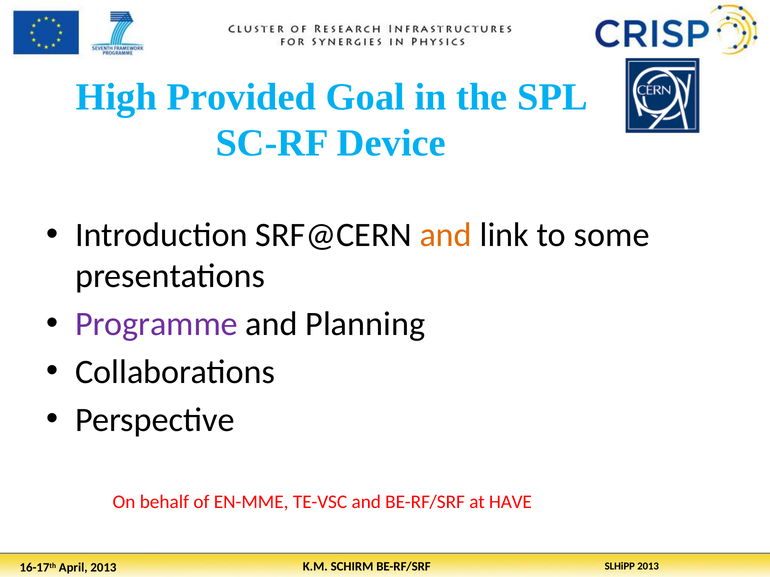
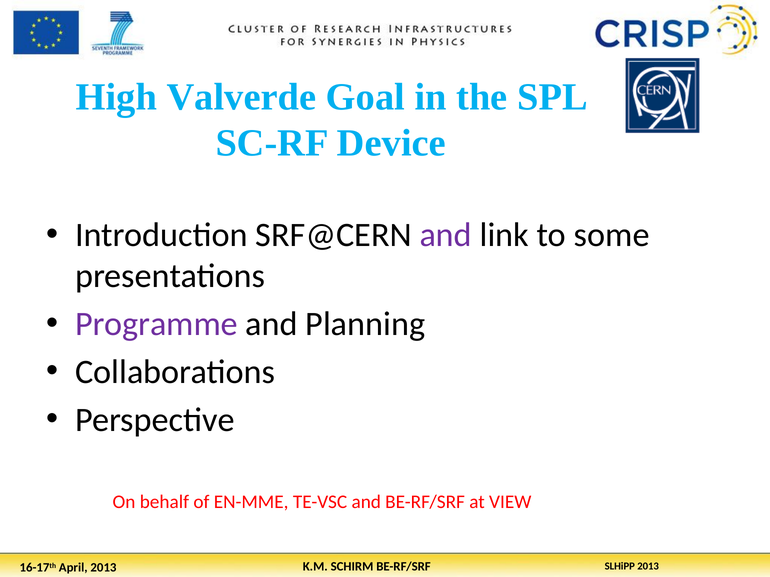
Provided: Provided -> Valverde (241, 97)
and colour: orange -> purple (446, 235)
HAVE: HAVE -> VIEW (510, 502)
